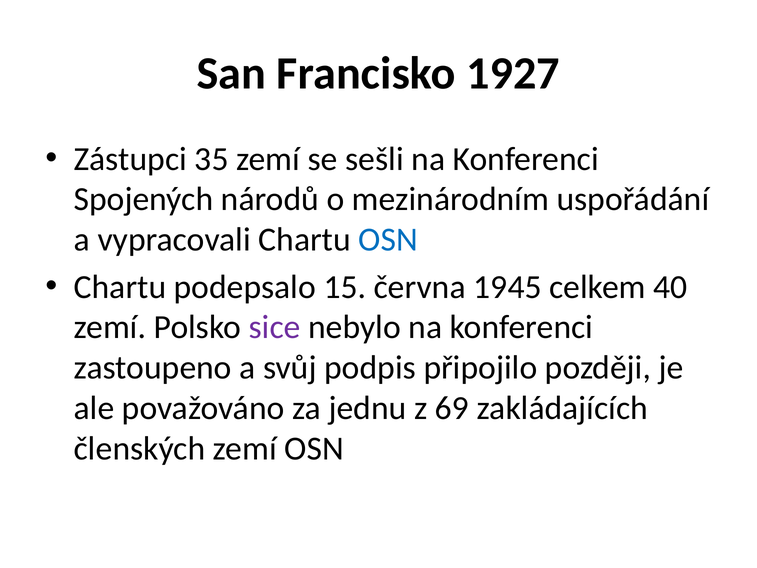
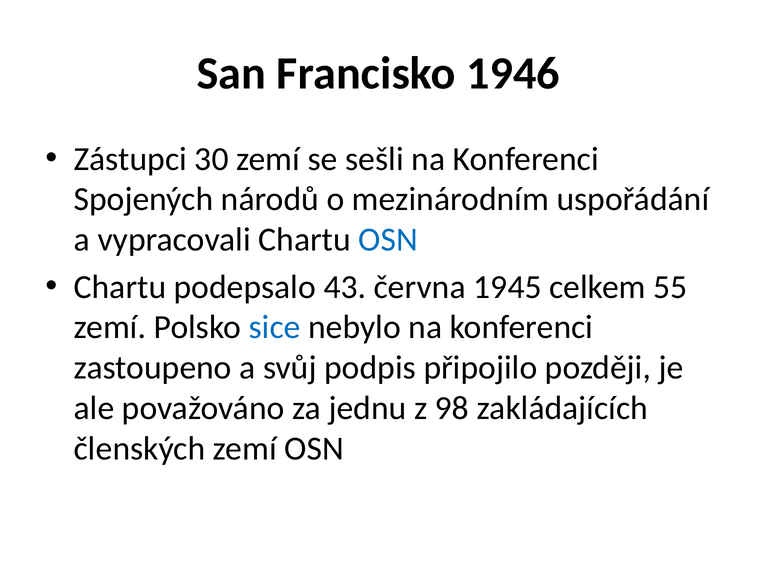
1927: 1927 -> 1946 (513, 73)
35: 35 -> 30 (212, 159)
15: 15 -> 43 (345, 287)
40: 40 -> 55 (670, 287)
sice colour: purple -> blue (275, 327)
69: 69 -> 98 (452, 408)
